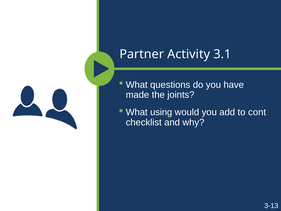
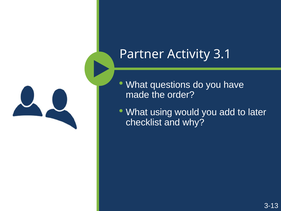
joints: joints -> order (181, 95)
cont: cont -> later (257, 112)
